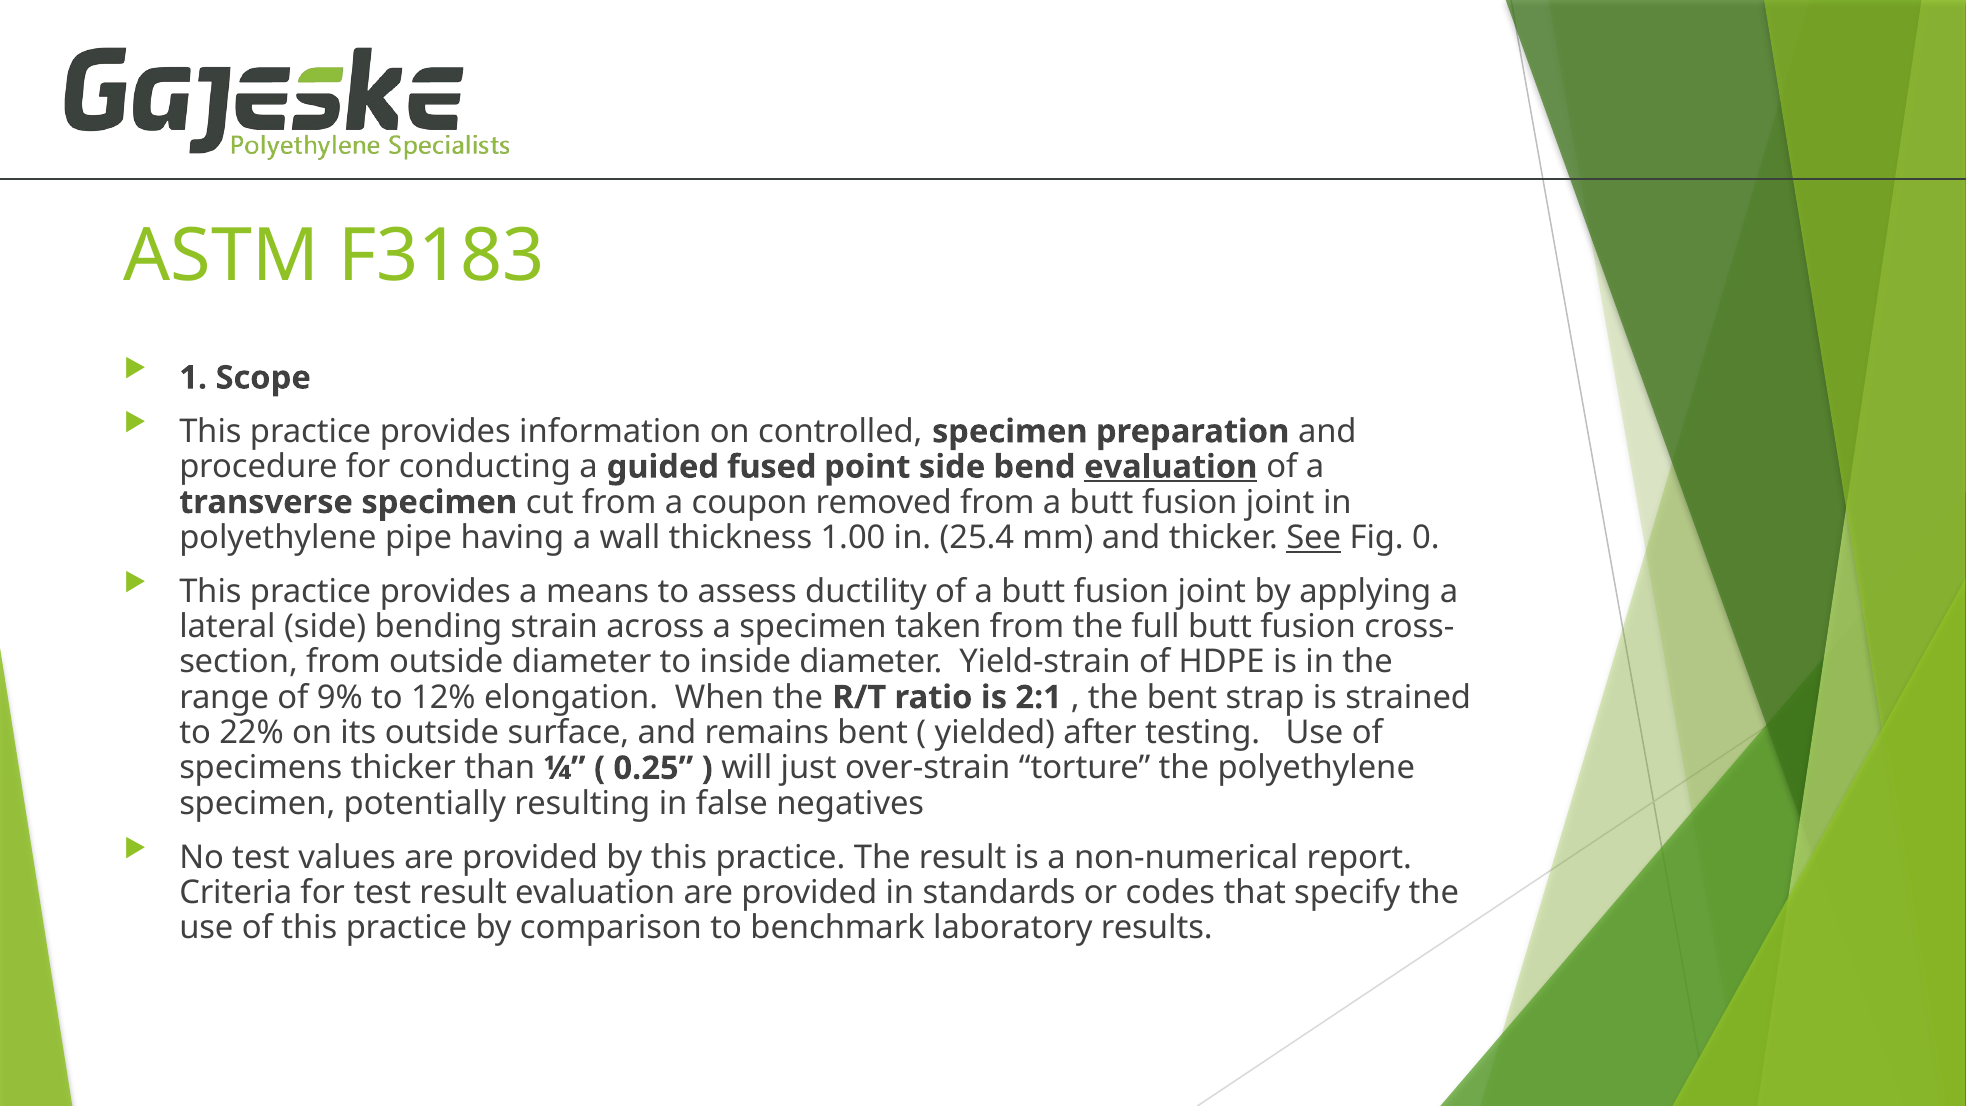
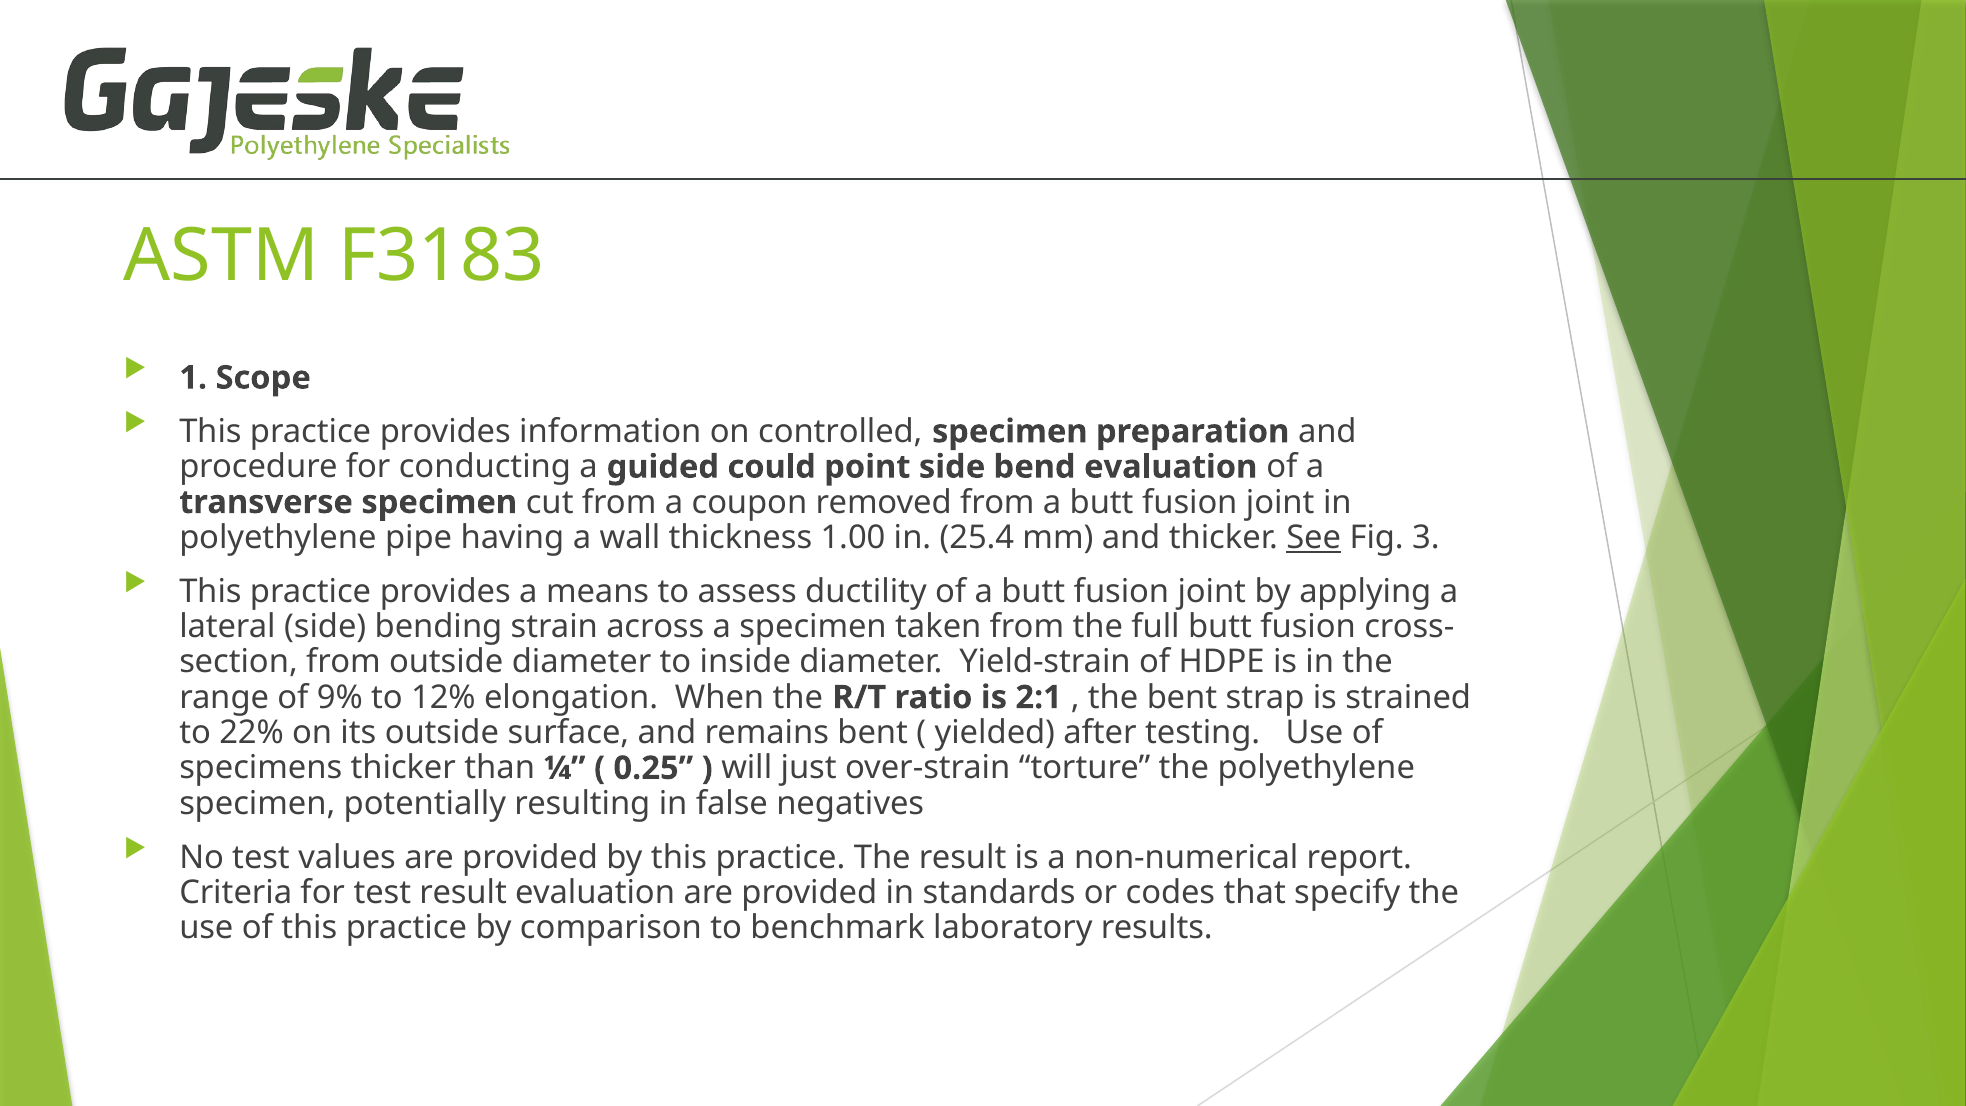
fused: fused -> could (772, 467)
evaluation underline: present -> none (1171, 467)
0: 0 -> 3 (1426, 538)
